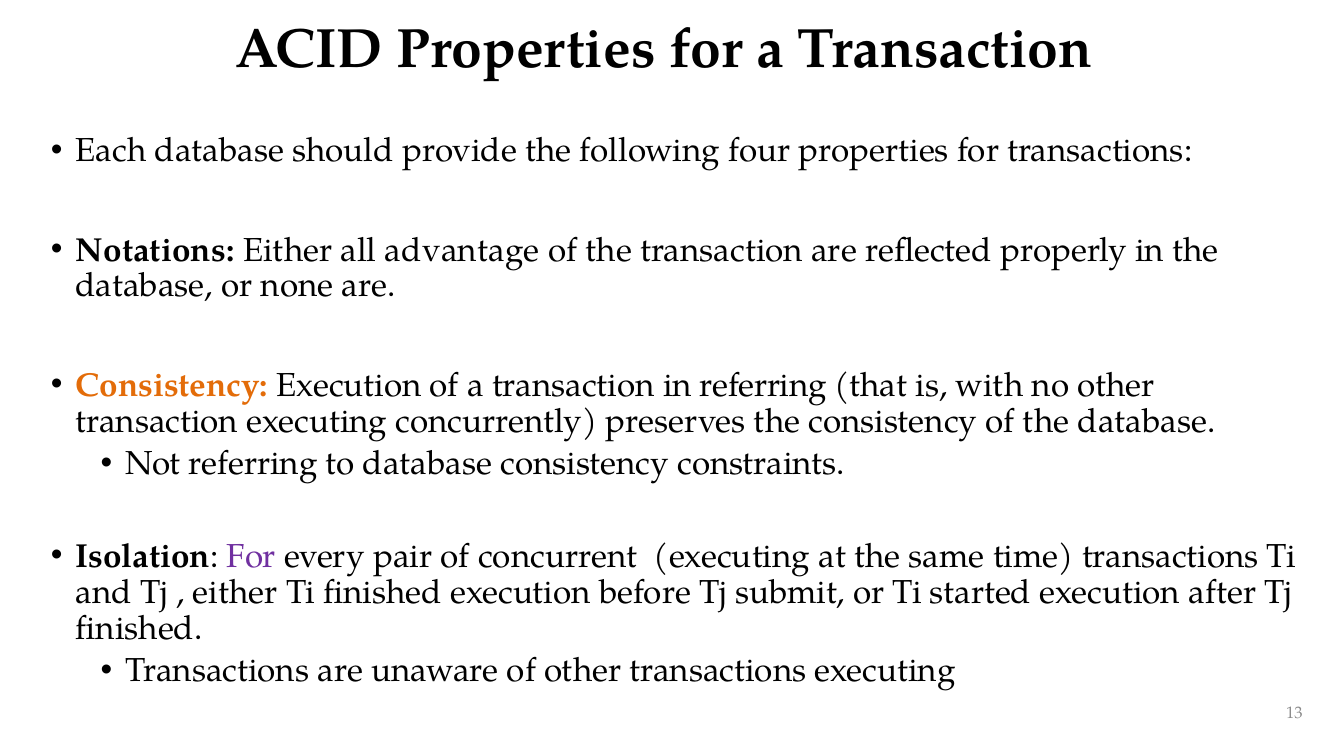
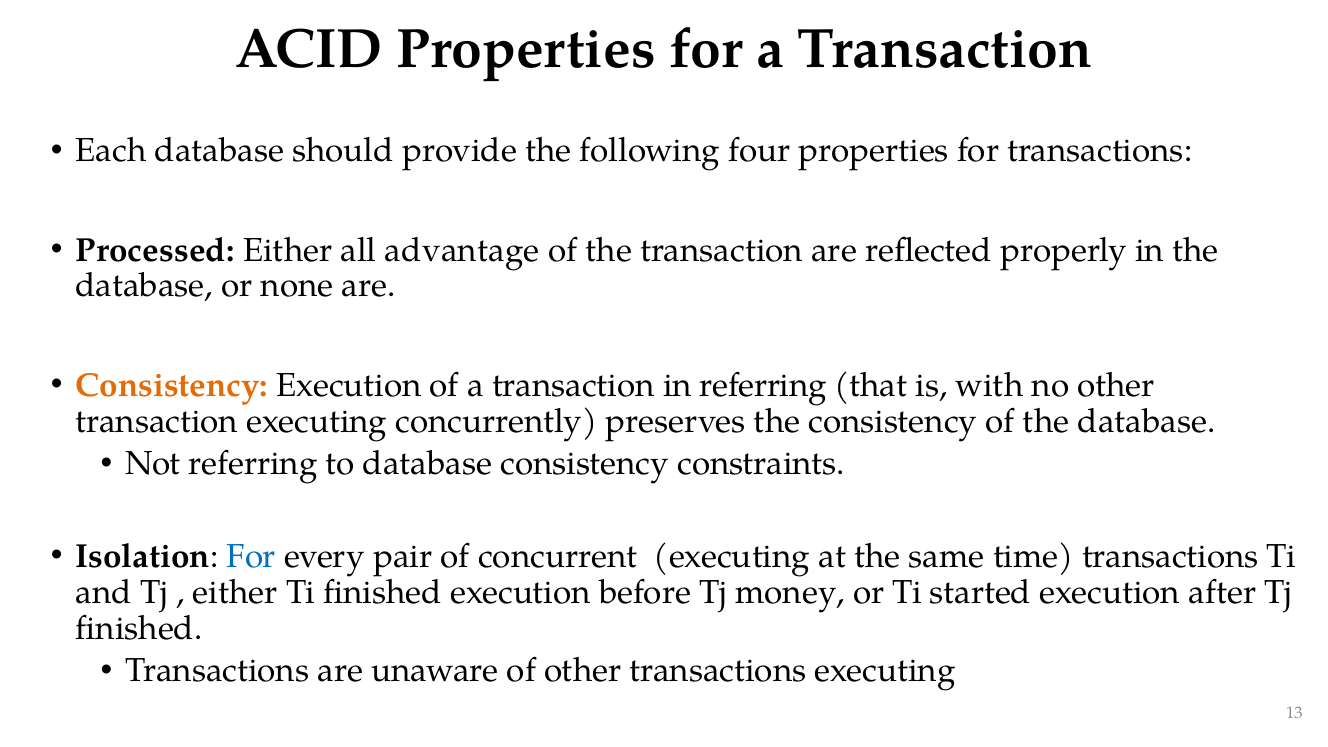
Notations: Notations -> Processed (155, 250)
For colour: purple -> blue (251, 556)
submit: submit -> money (790, 592)
